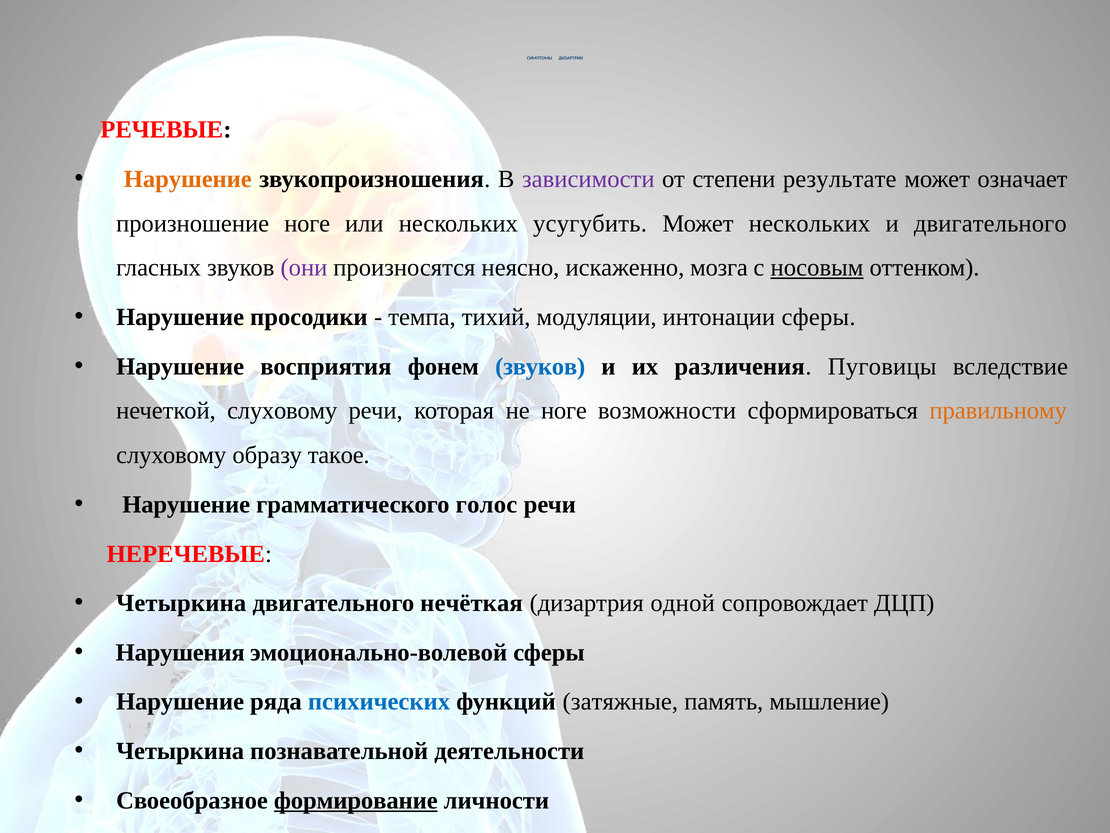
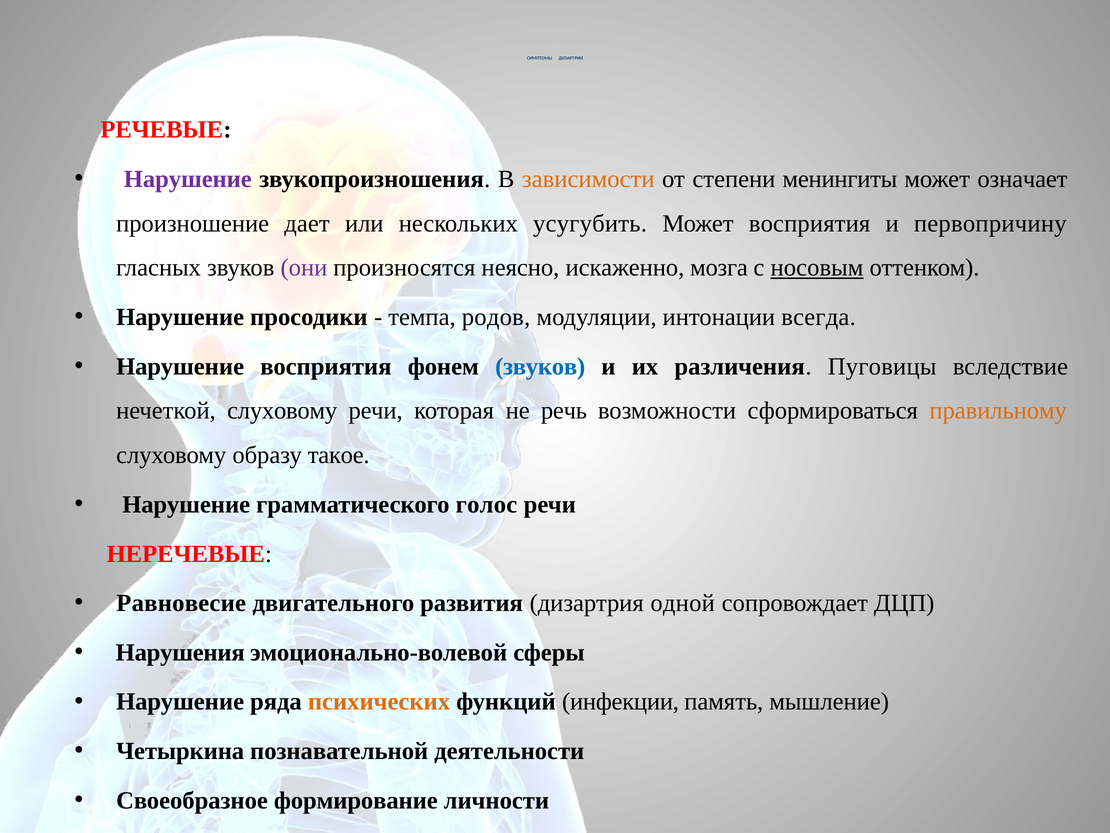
Нарушение colour: orange -> purple (188, 179)
зависимости colour: purple -> orange (588, 179)
результате: результате -> менингиты (840, 179)
произношение ноге: ноге -> дает (307, 223)
Может нескольких: нескольких -> восприятия (810, 223)
и двигательного: двигательного -> первопричину (990, 223)
тихий: тихий -> родов (496, 317)
интонации сферы: сферы -> всегда (819, 317)
не ноге: ноге -> речь (564, 411)
Четыркина: Четыркина -> Равновесие (181, 603)
нечёткая: нечёткая -> развития (472, 603)
психических colour: blue -> orange (379, 701)
затяжные: затяжные -> инфекции (621, 701)
формирование underline: present -> none (356, 800)
